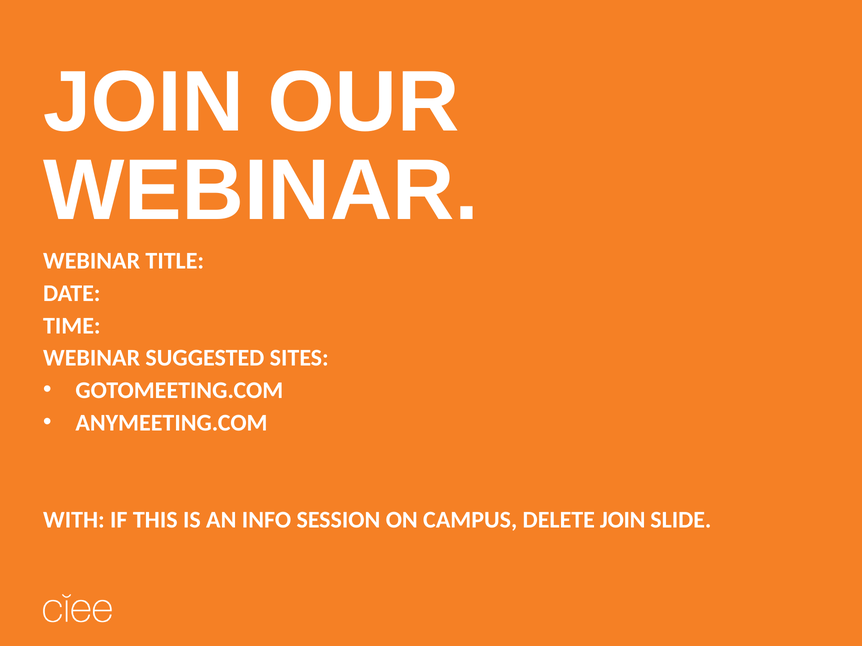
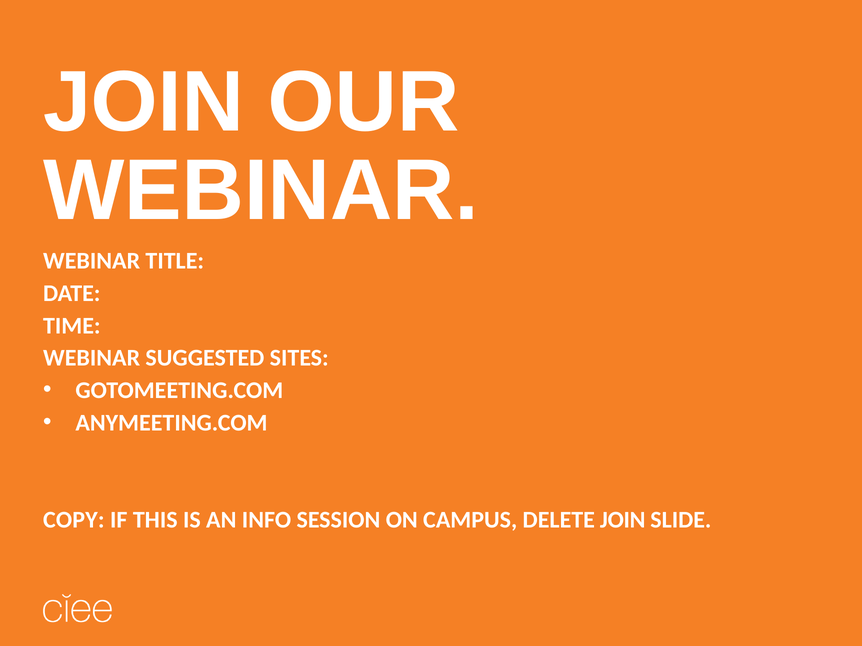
WITH: WITH -> COPY (74, 520)
